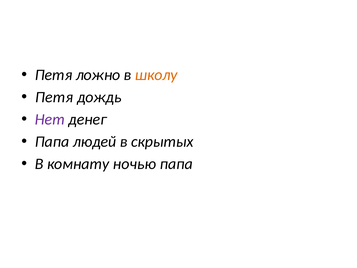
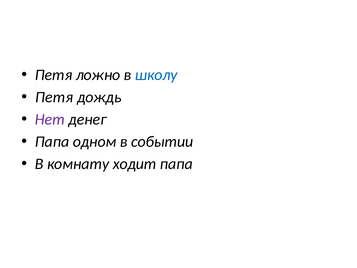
школу colour: orange -> blue (156, 75)
людей: людей -> одном (95, 142)
скрытых: скрытых -> событии (162, 142)
ночью: ночью -> ходит (135, 164)
